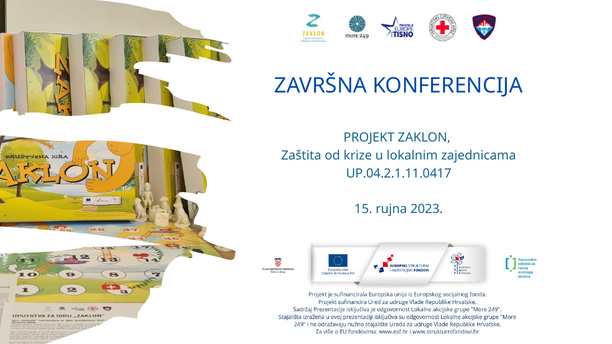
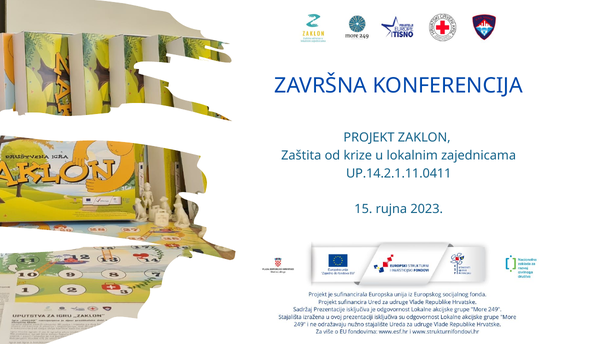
UP.04.2.1.11.0417: UP.04.2.1.11.0417 -> UP.14.2.1.11.0411 (399, 174)
